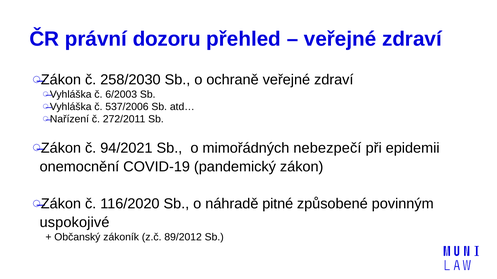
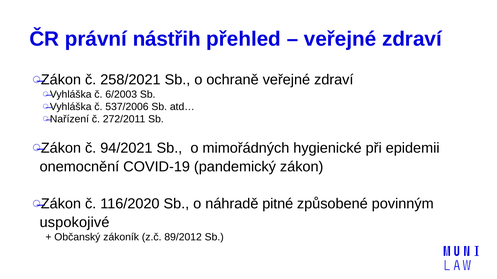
dozoru: dozoru -> nástřih (167, 39)
258/2030: 258/2030 -> 258/2021 (130, 80)
nebezpečí: nebezpečí -> hygienické (327, 148)
